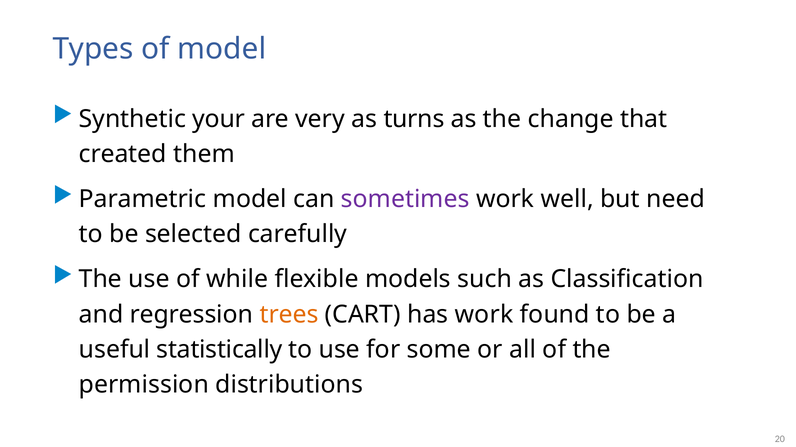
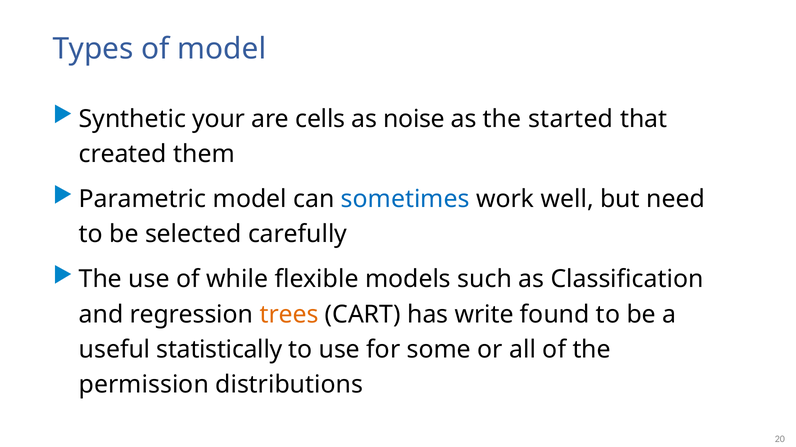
very: very -> cells (320, 119)
turns: turns -> noise (414, 119)
change: change -> started (571, 119)
sometimes colour: purple -> blue (405, 199)
has work: work -> write (484, 315)
